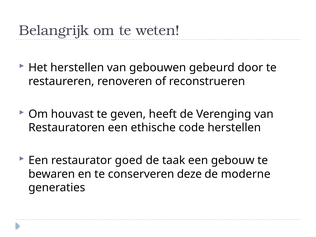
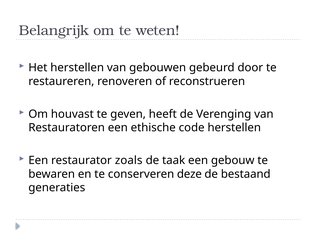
goed: goed -> zoals (129, 160)
moderne: moderne -> bestaand (246, 174)
